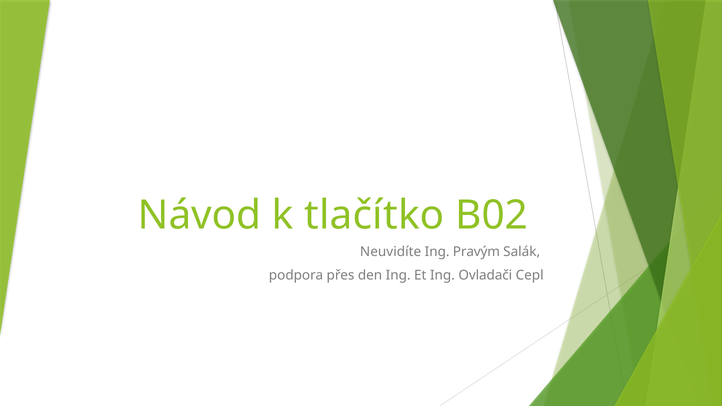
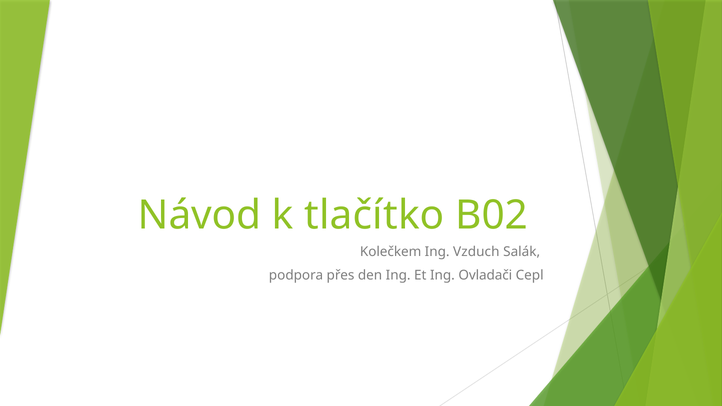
Neuvidíte: Neuvidíte -> Kolečkem (391, 252)
Pravým: Pravým -> Vzduch (476, 252)
